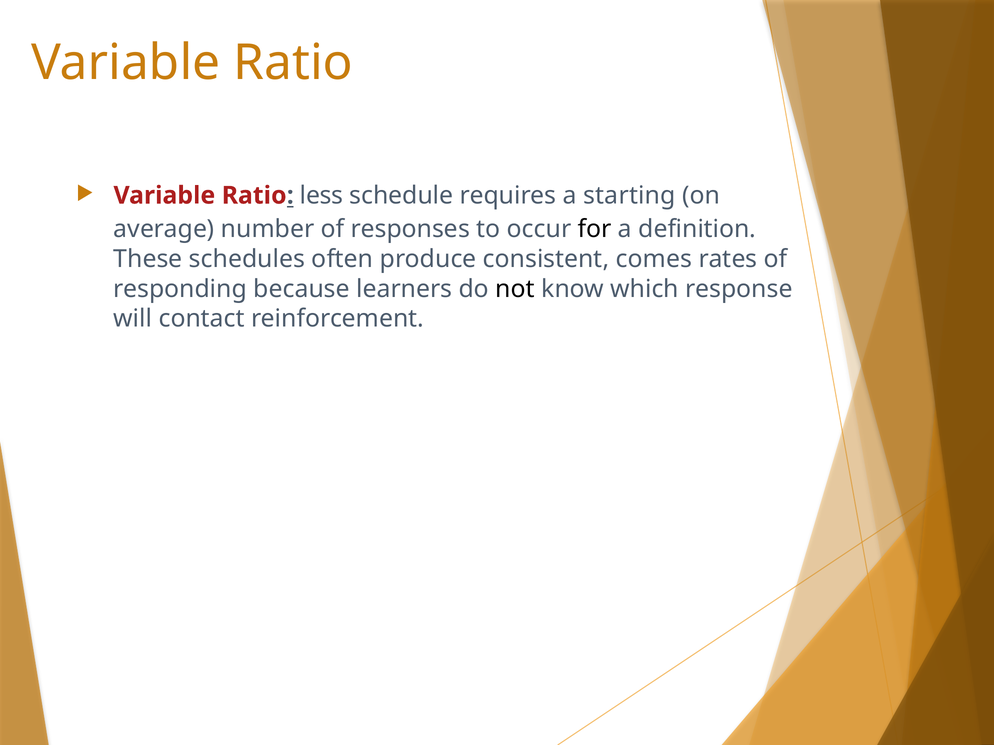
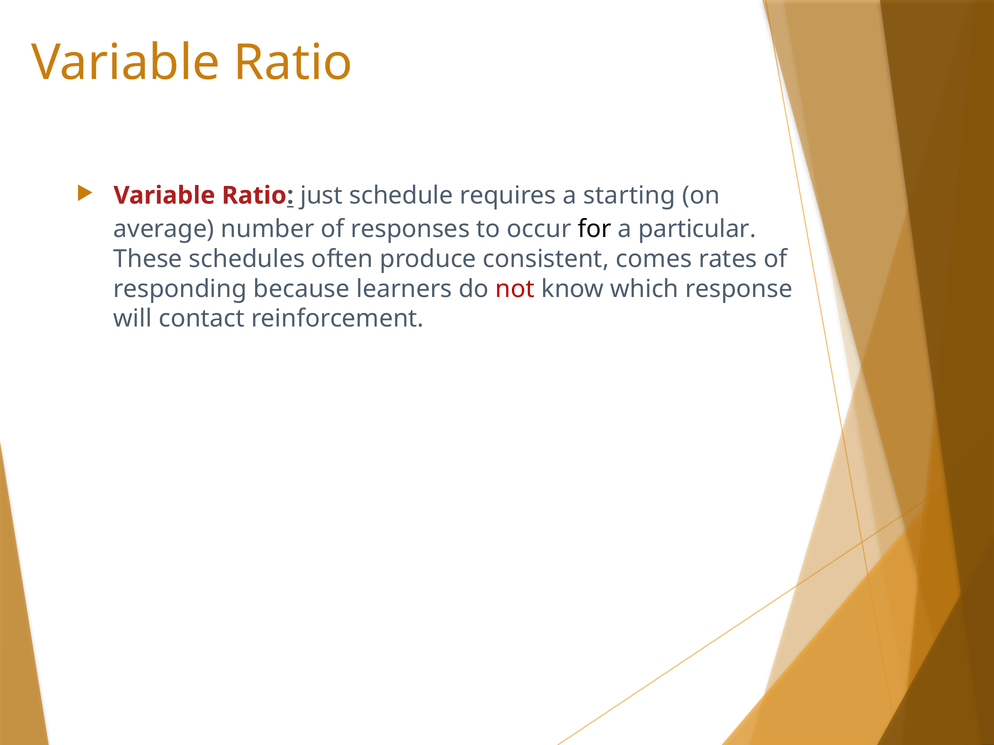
less: less -> just (321, 196)
definition: definition -> particular (697, 229)
not colour: black -> red (515, 289)
